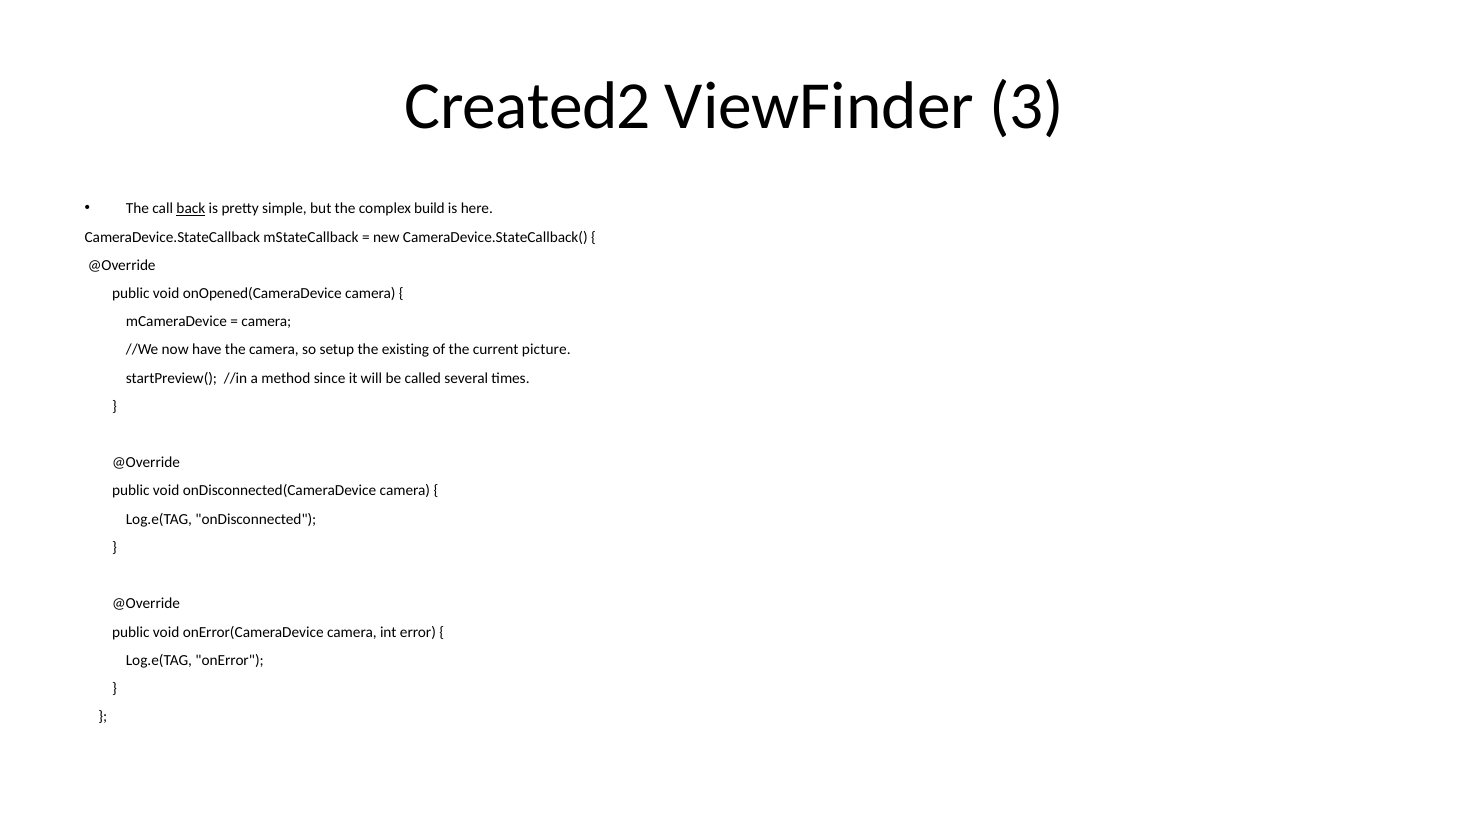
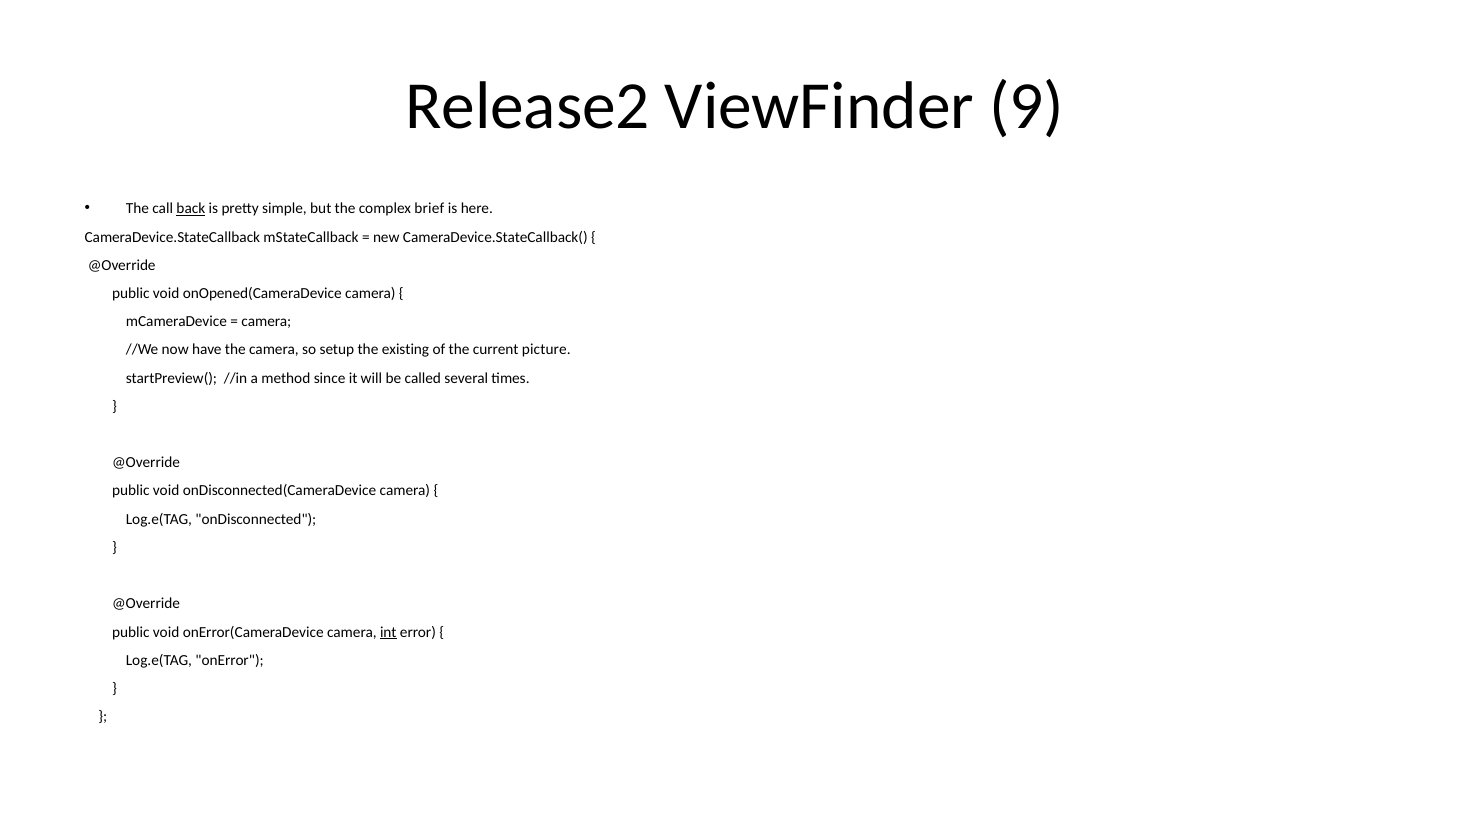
Created2: Created2 -> Release2 (528, 107)
3: 3 -> 9 (1027, 107)
build: build -> brief (429, 209)
int underline: none -> present (388, 632)
